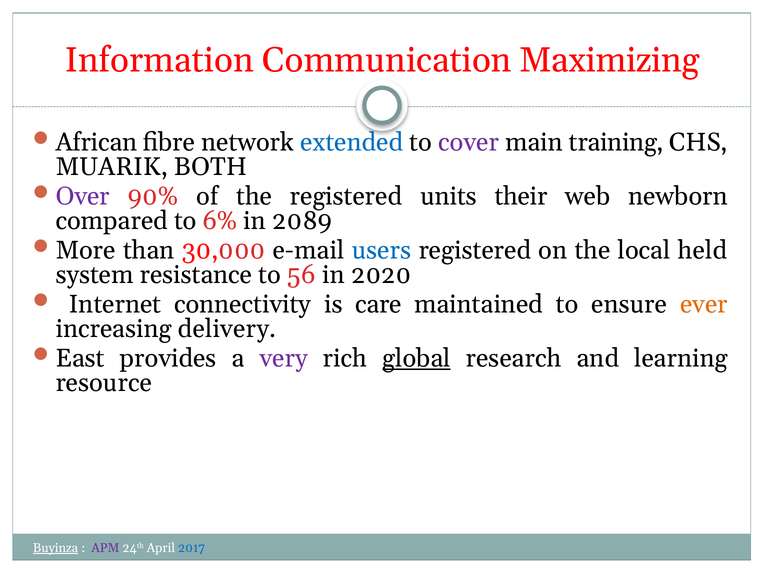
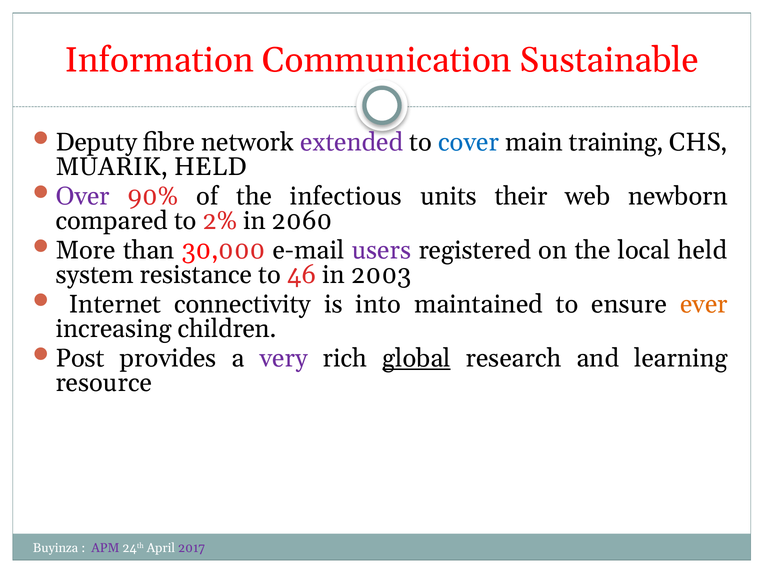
Maximizing: Maximizing -> Sustainable (609, 60)
African: African -> Deputy (96, 142)
extended colour: blue -> purple (352, 142)
cover colour: purple -> blue (469, 142)
MUARIK BOTH: BOTH -> HELD (211, 167)
the registered: registered -> infectious (346, 196)
6%: 6% -> 2% (220, 221)
2089: 2089 -> 2060 (302, 221)
users colour: blue -> purple (382, 250)
56: 56 -> 46 (302, 275)
2020: 2020 -> 2003 (381, 275)
care: care -> into (378, 304)
delivery: delivery -> children (227, 329)
East: East -> Post (80, 358)
Buyinza underline: present -> none (56, 548)
2017 colour: blue -> purple (191, 548)
